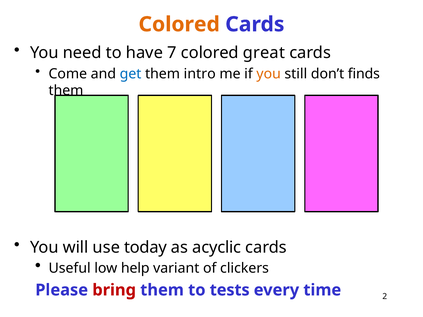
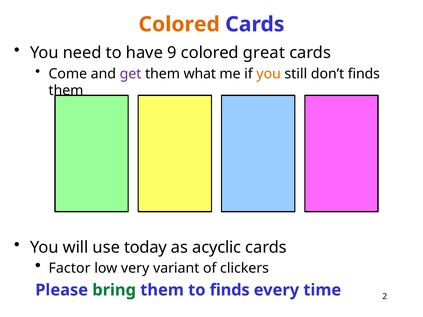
7: 7 -> 9 (172, 53)
get colour: blue -> purple (131, 74)
intro: intro -> what (200, 74)
Useful: Useful -> Factor (70, 268)
help: help -> very (135, 268)
bring colour: red -> green (114, 290)
to tests: tests -> finds (230, 290)
